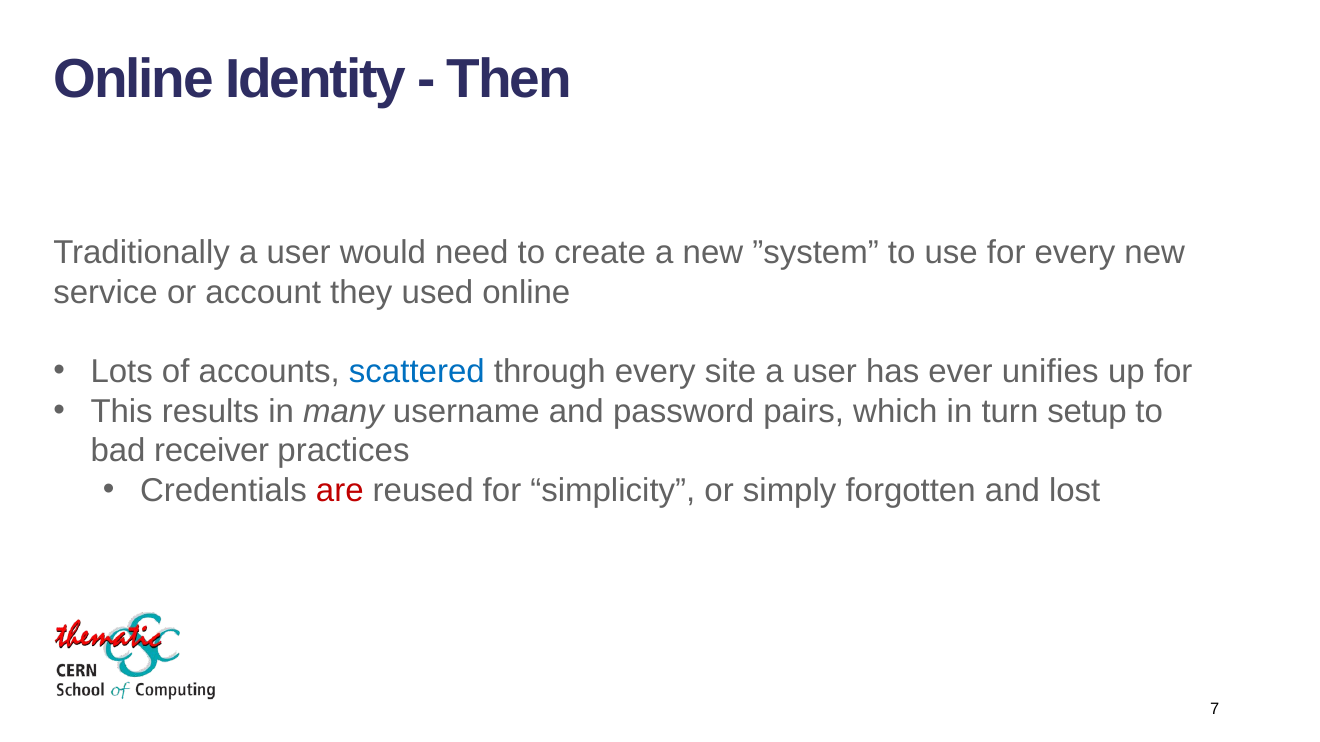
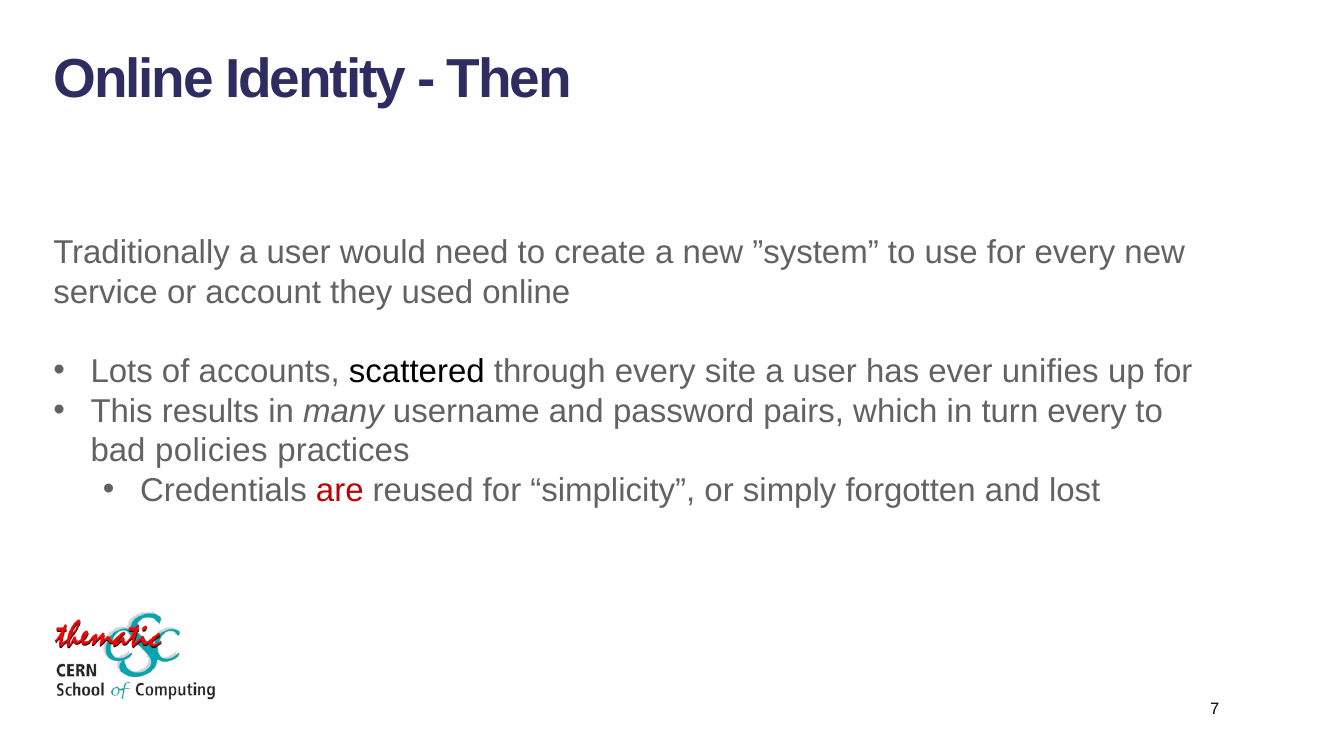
scattered colour: blue -> black (417, 372)
turn setup: setup -> every (1087, 412)
receiver: receiver -> policies (211, 451)
